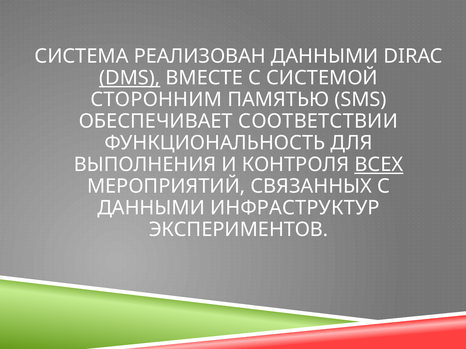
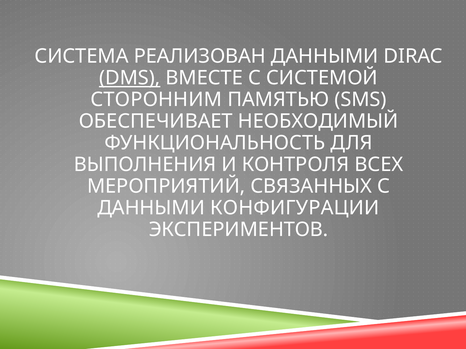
СООТВЕТСТВИИ: СООТВЕТСТВИИ -> НЕОБХОДИМЫЙ (318, 121)
ВСЕХ underline: present -> none (379, 165)
ИНФРАСТРУКТУР: ИНФРАСТРУКТУР -> КОНФИГУРАЦИИ (295, 208)
